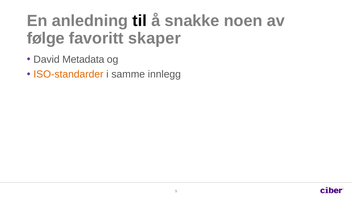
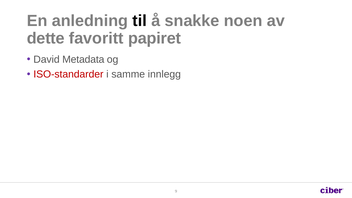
følge: følge -> dette (46, 38)
skaper: skaper -> papiret (155, 38)
ISO-standarder colour: orange -> red (68, 74)
